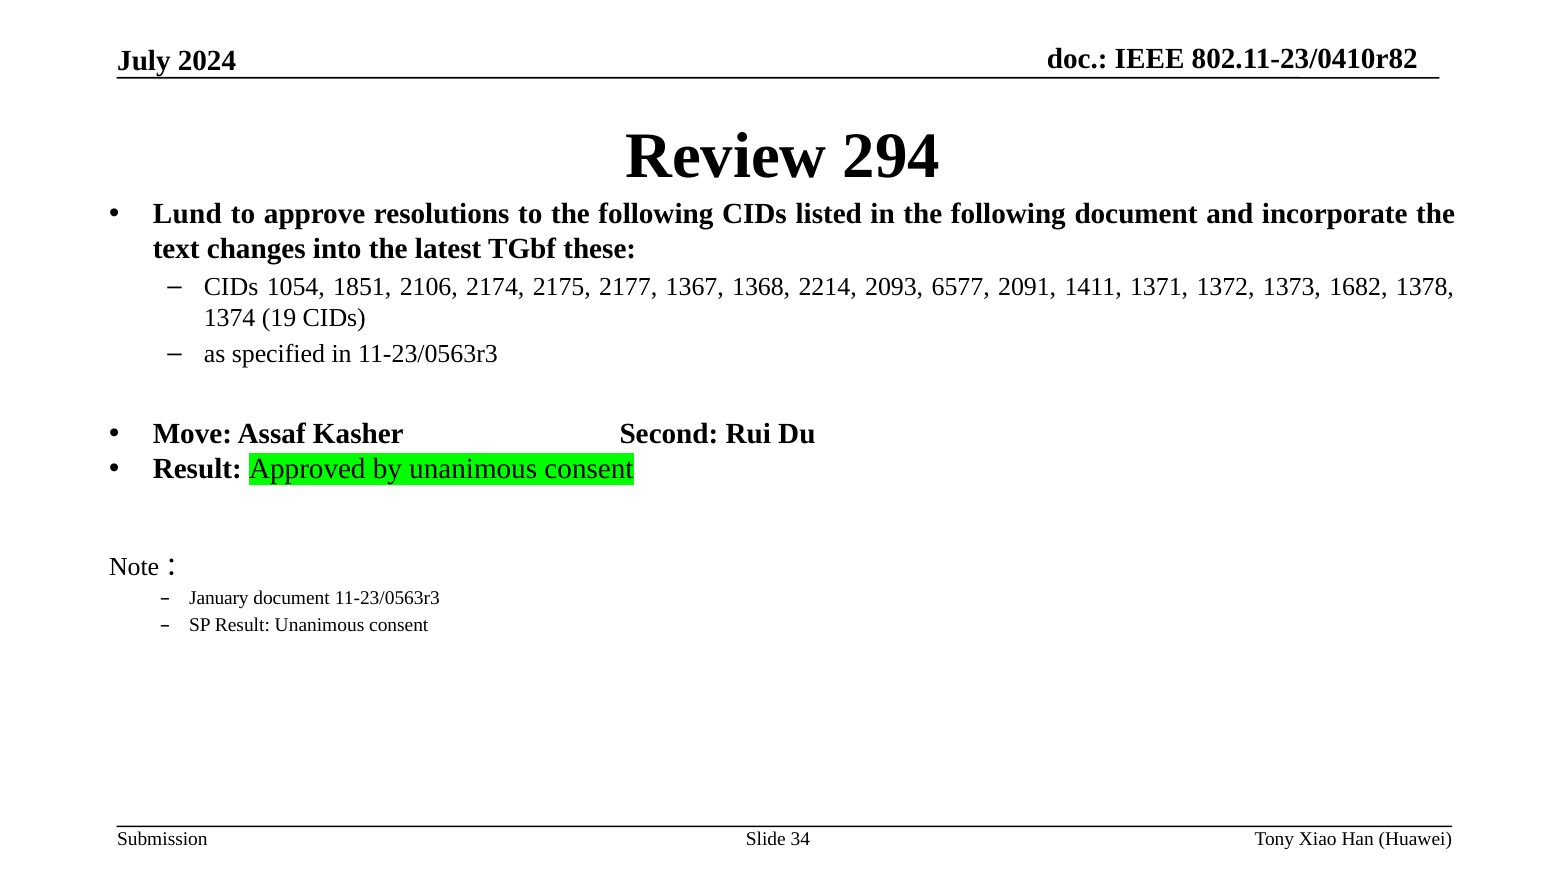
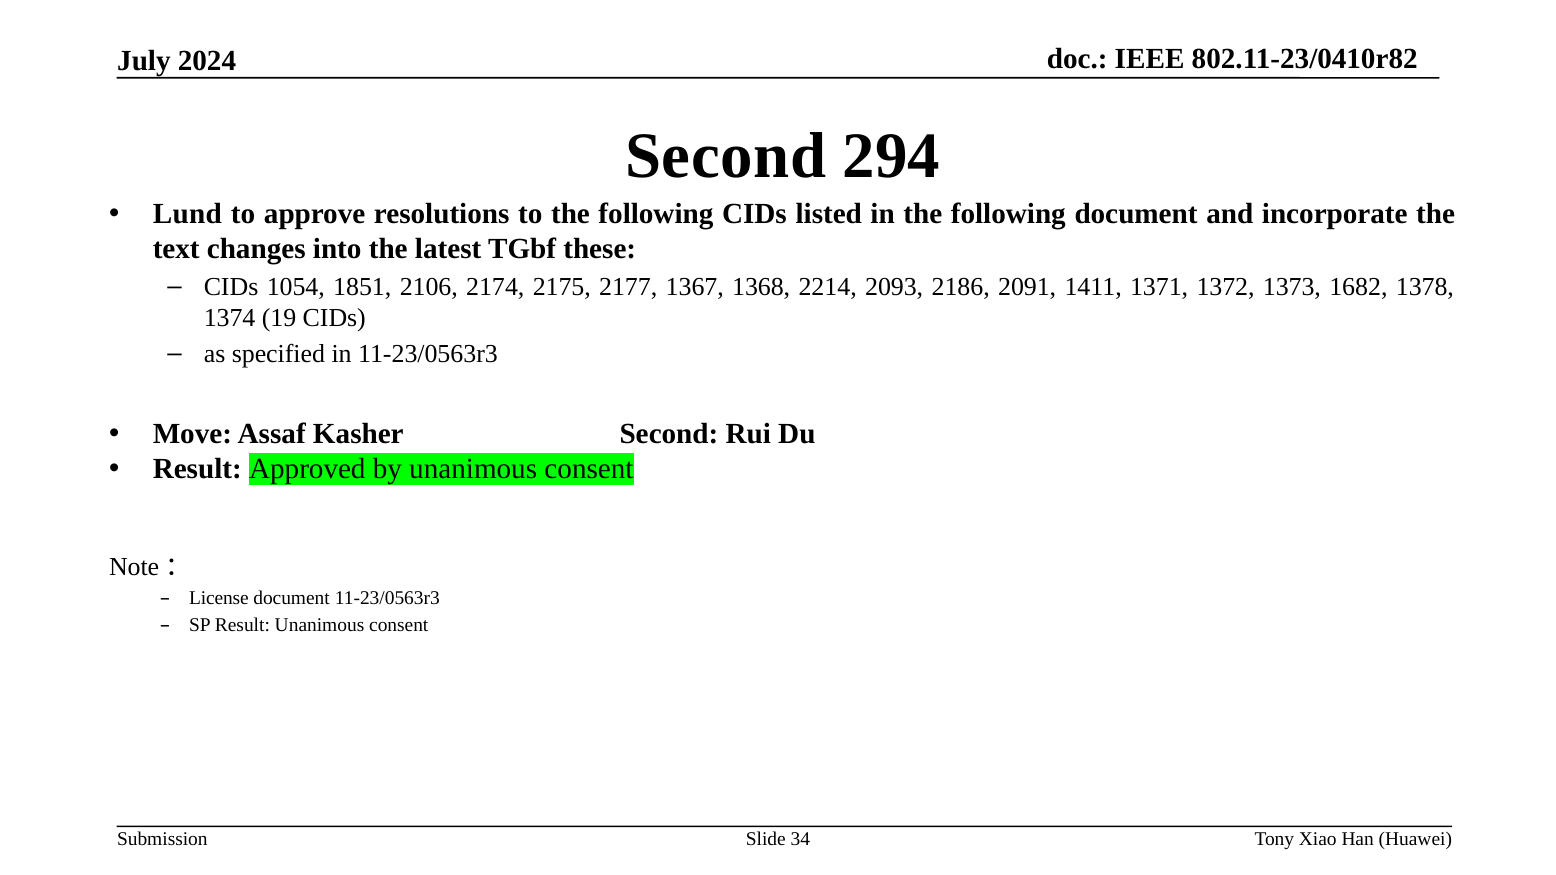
Review: Review -> Second (726, 156)
6577: 6577 -> 2186 (961, 287)
January: January -> License (219, 598)
